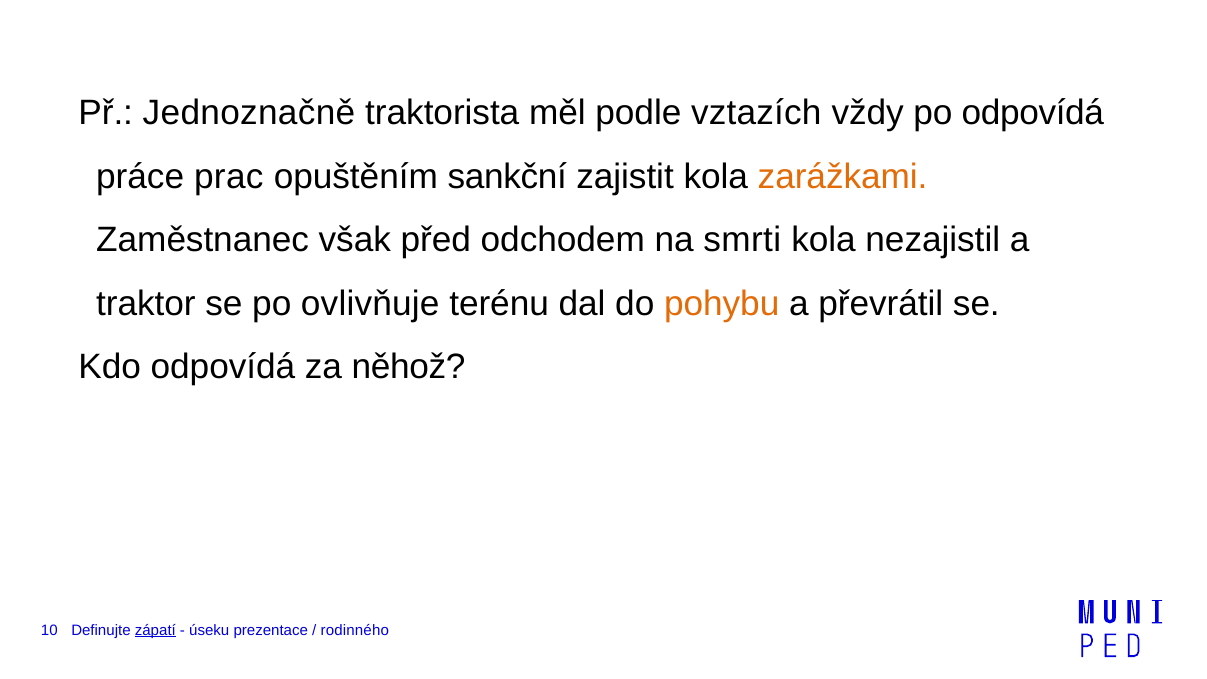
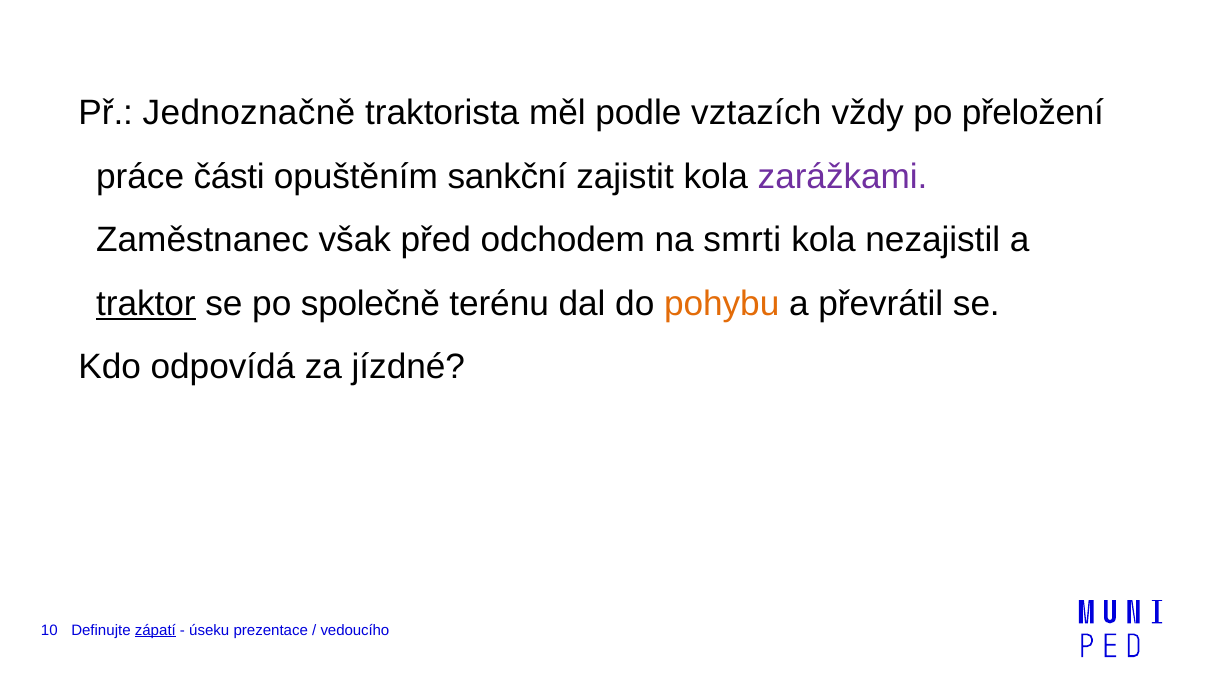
po odpovídá: odpovídá -> přeložení (1033, 113)
prac: prac -> části (229, 177)
zarážkami colour: orange -> purple (843, 177)
traktor underline: none -> present (146, 303)
ovlivňuje: ovlivňuje -> společně (370, 303)
něhož: něhož -> jízdné (408, 367)
rodinného: rodinného -> vedoucího (355, 630)
